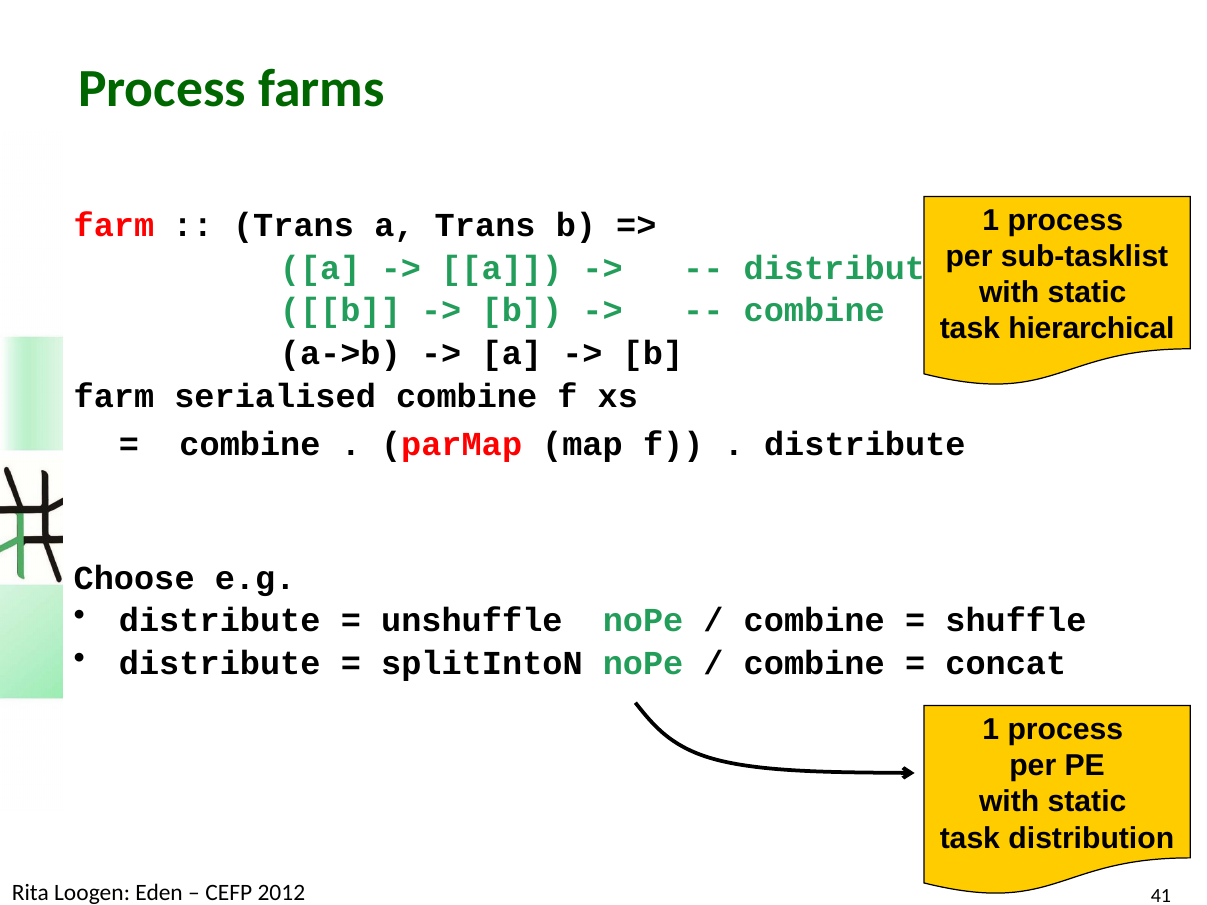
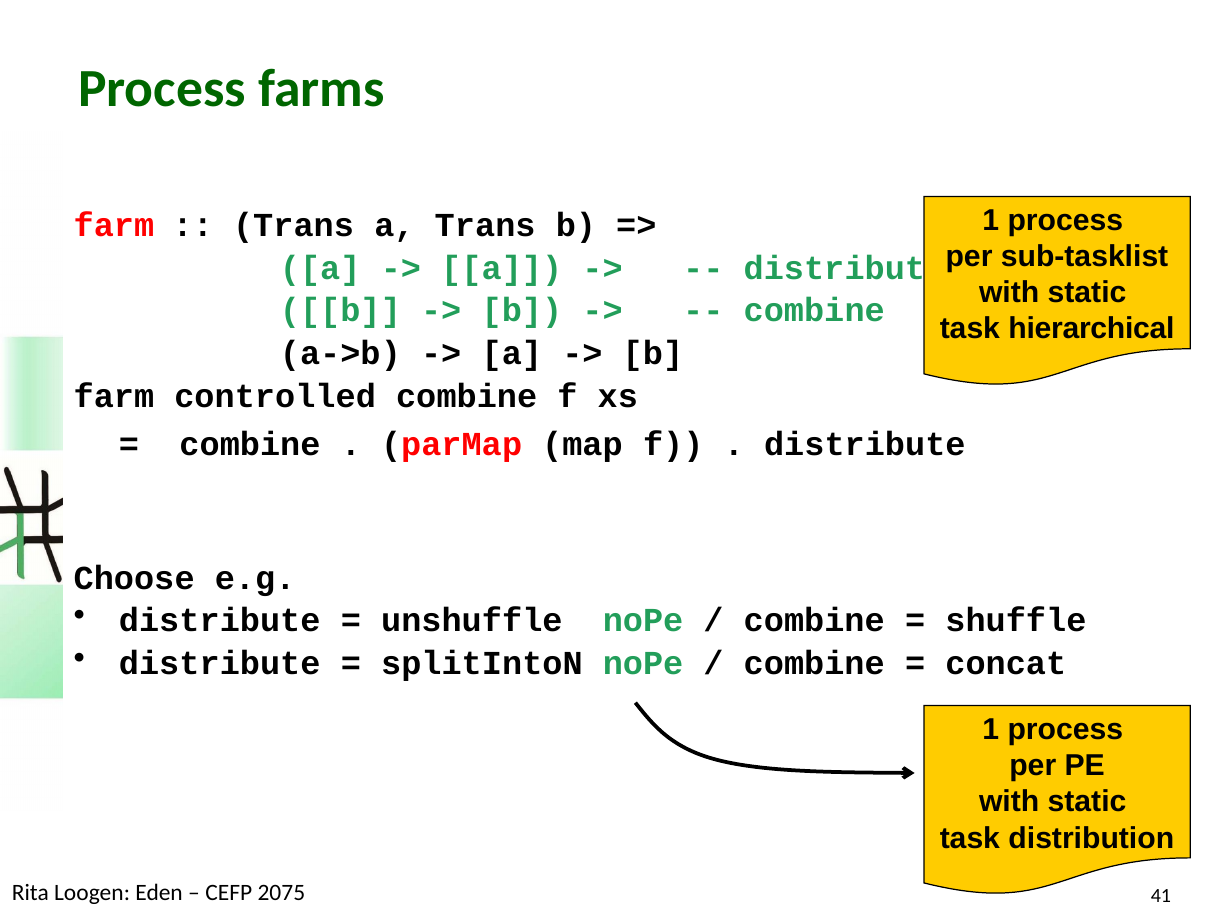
serialised: serialised -> controlled (275, 397)
2012: 2012 -> 2075 (281, 893)
